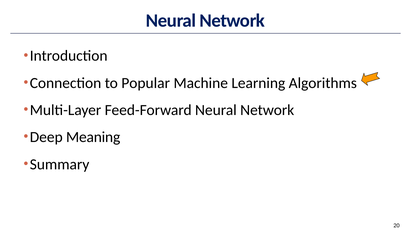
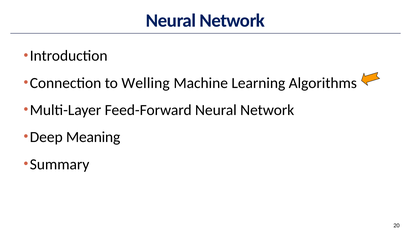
Popular: Popular -> Welling (146, 83)
